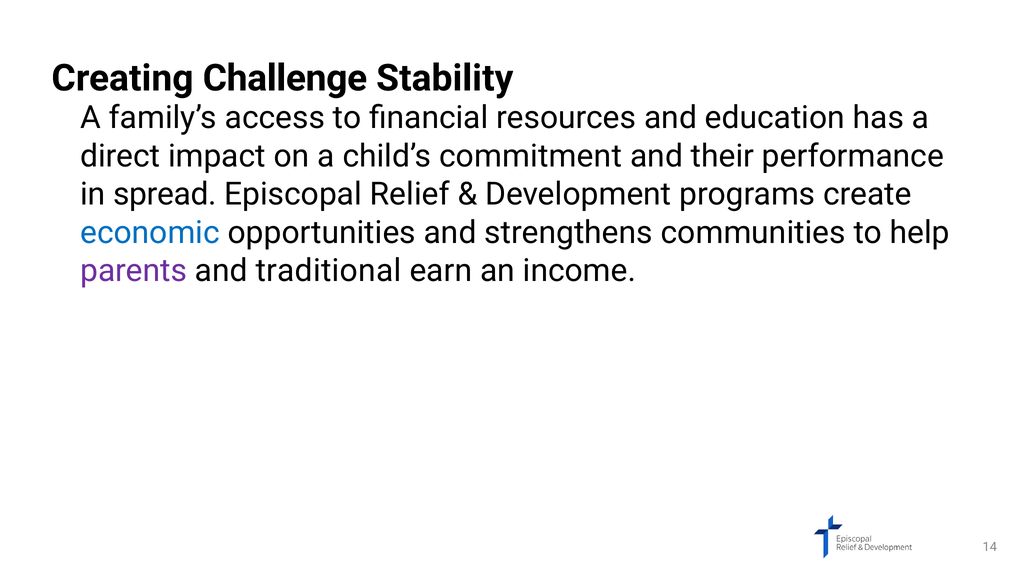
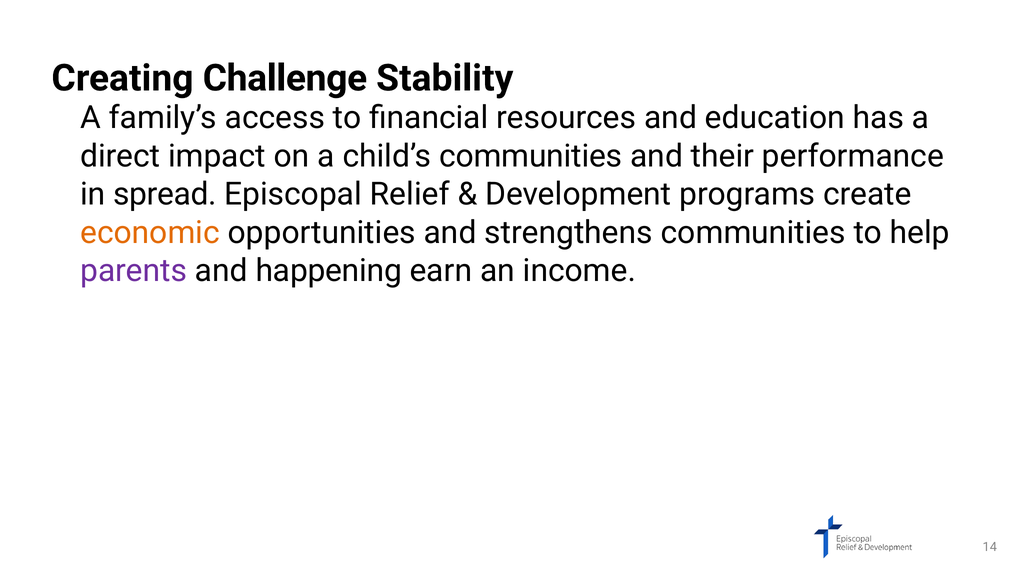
child’s commitment: commitment -> communities (531, 156)
economic colour: blue -> orange (150, 233)
traditional: traditional -> happening (329, 271)
